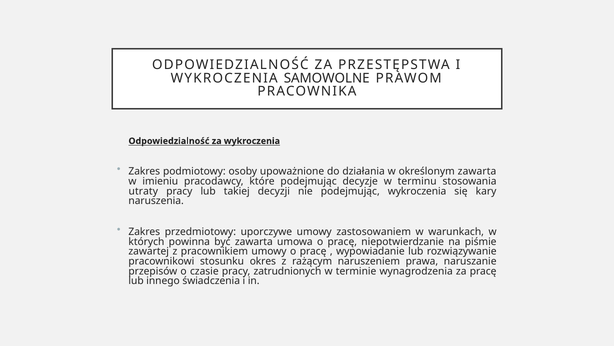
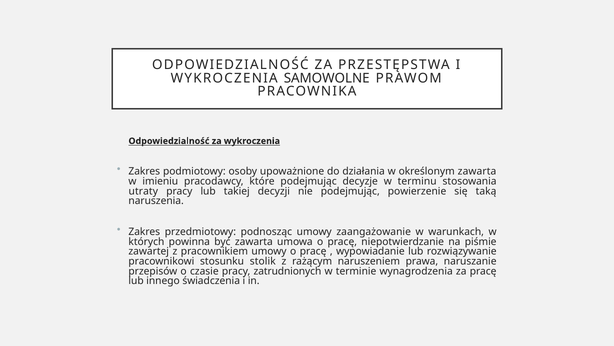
podejmując wykroczenia: wykroczenia -> powierzenie (417, 191)
kary: kary -> taką (486, 191)
uporczywe: uporczywe -> podnosząc (266, 231)
zastosowaniem: zastosowaniem -> zaangażowanie (374, 231)
okres: okres -> stolik (263, 261)
